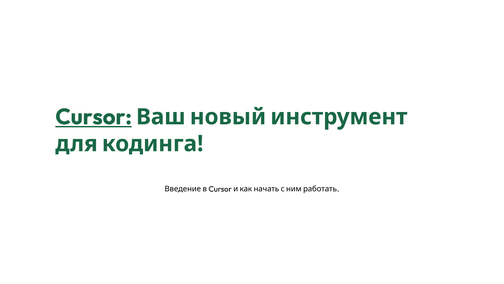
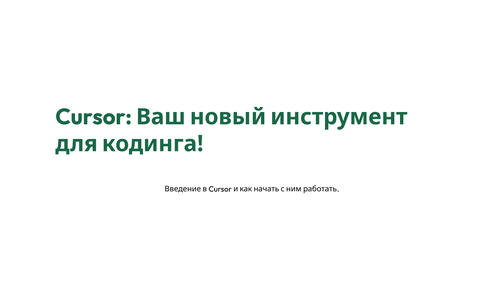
Cursor underline: present -> none (94, 117)
